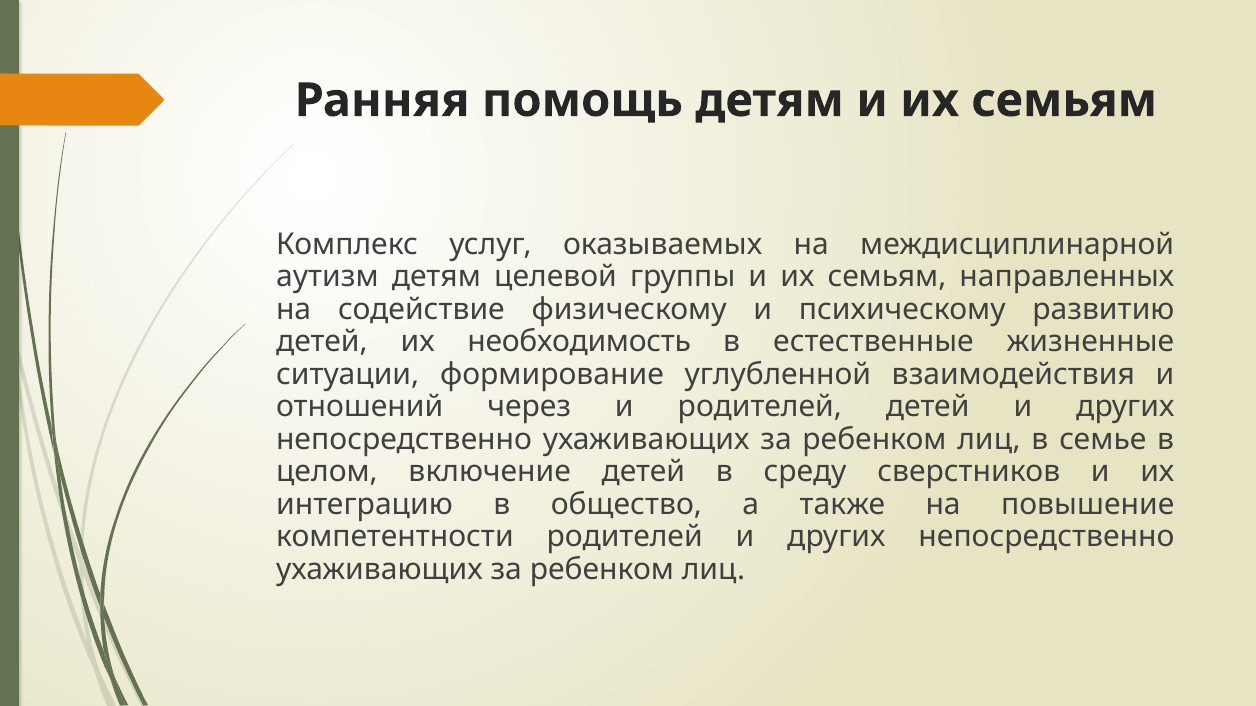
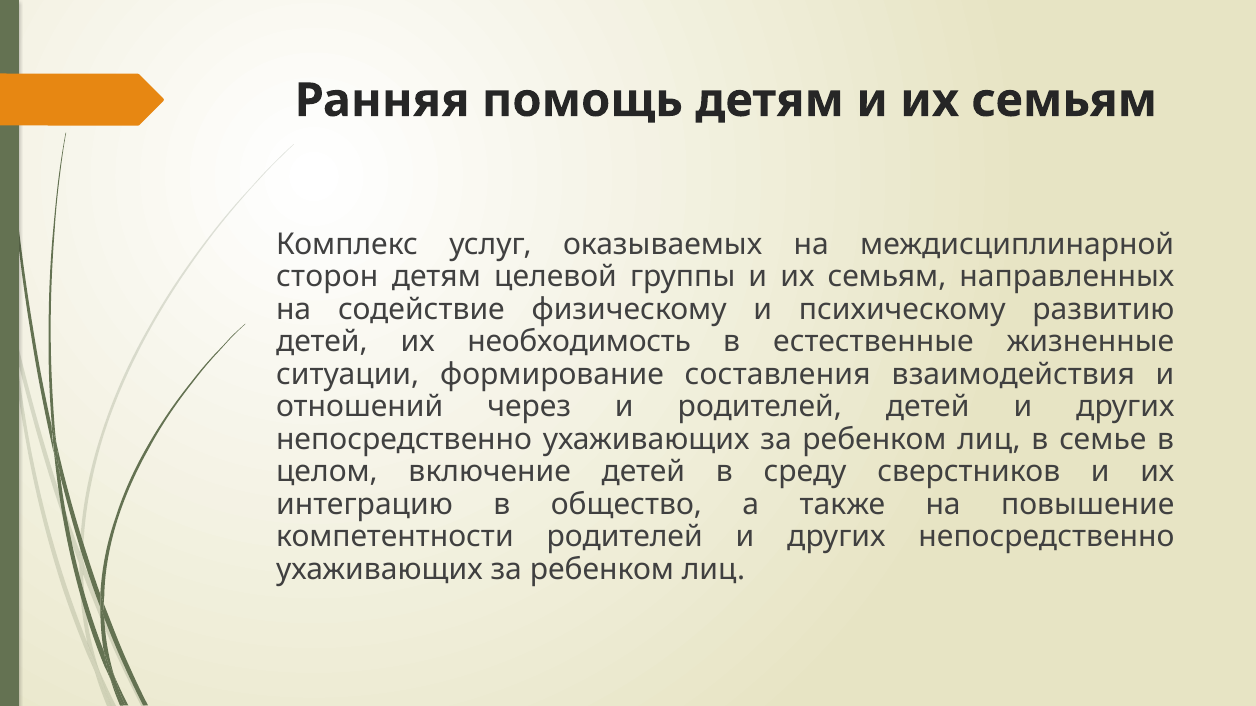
аутизм: аутизм -> сторон (327, 277)
углубленной: углубленной -> составления (778, 375)
